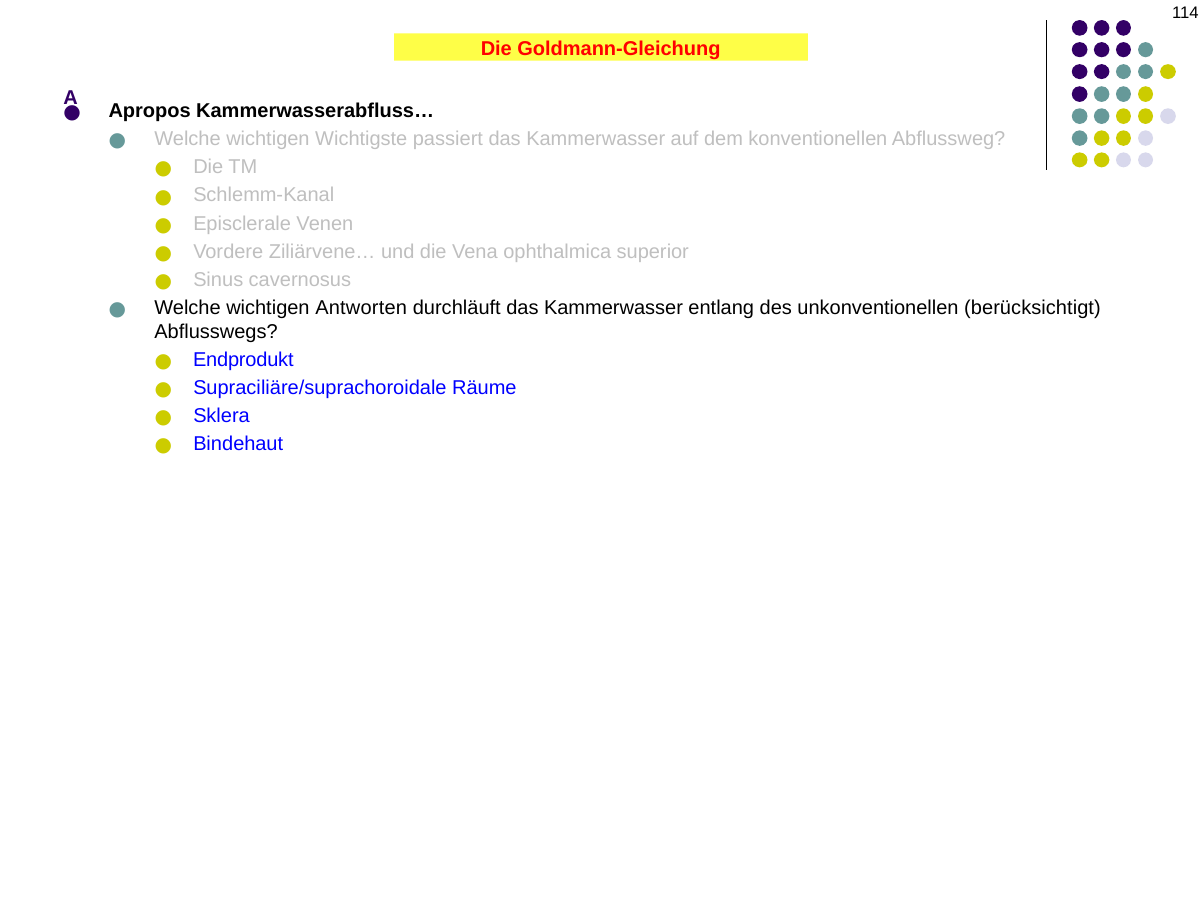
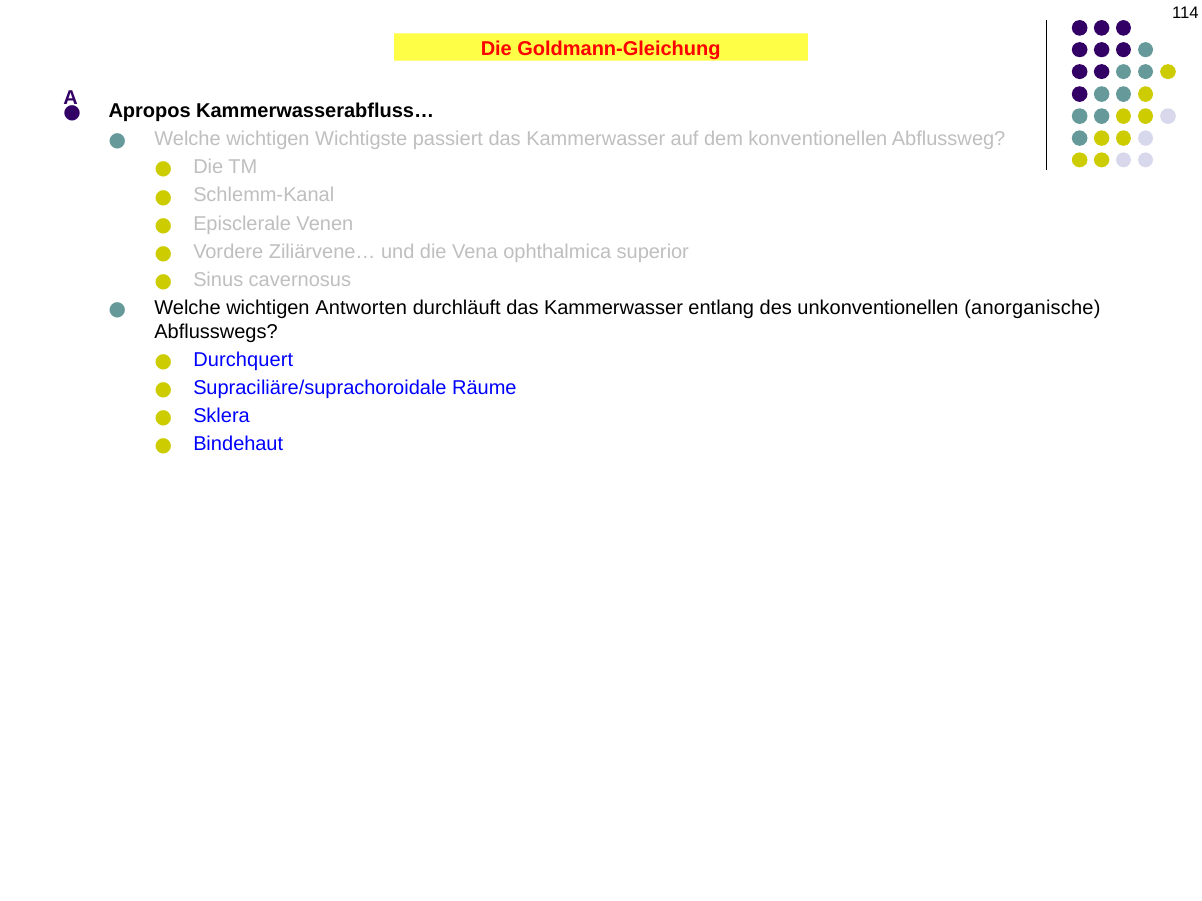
berücksichtigt: berücksichtigt -> anorganische (1032, 308)
Endprodukt: Endprodukt -> Durchquert (243, 360)
